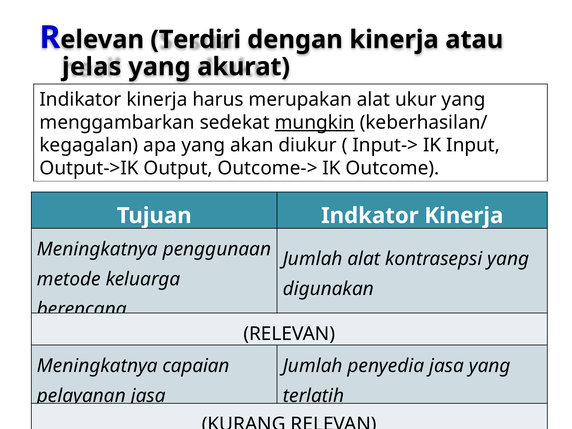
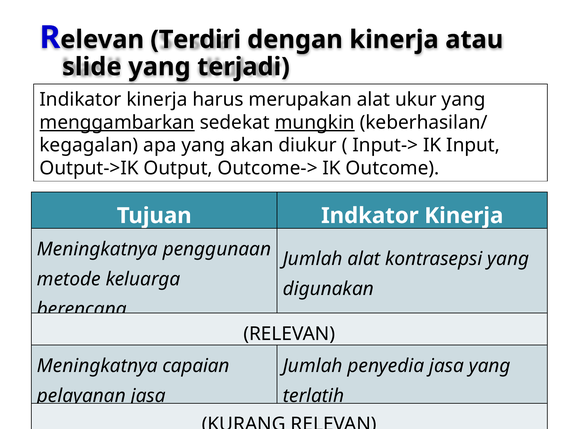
jelas: jelas -> slide (92, 67)
akurat: akurat -> terjadi (244, 67)
menggambarkan underline: none -> present (117, 122)
